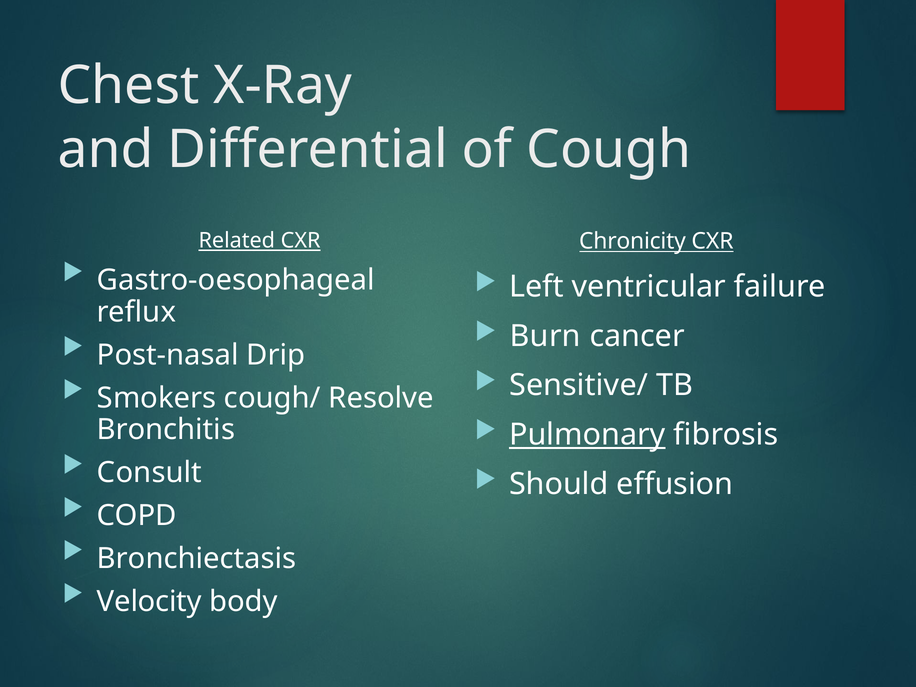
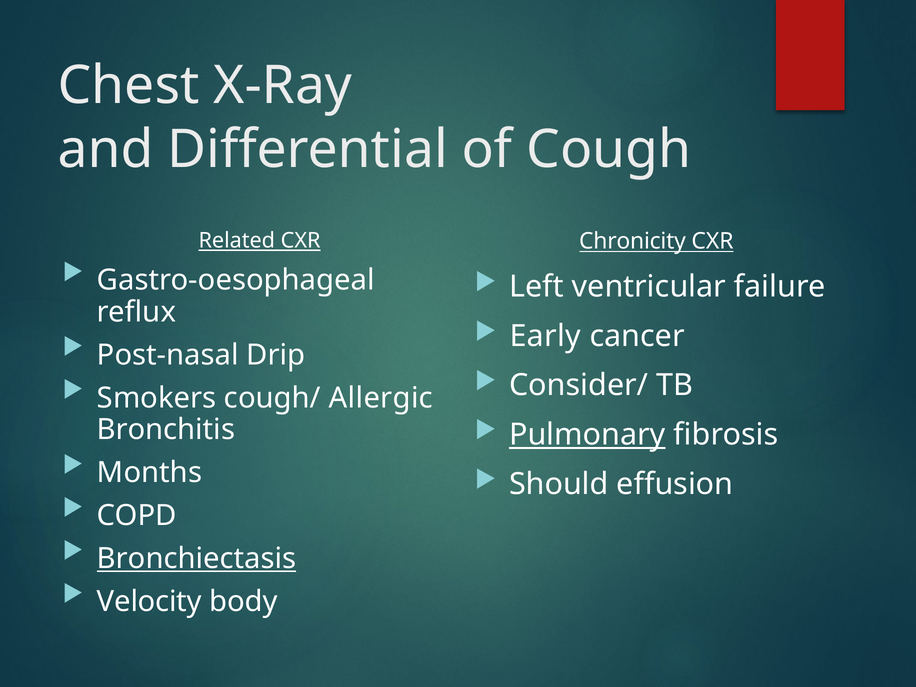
Burn: Burn -> Early (545, 336)
Sensitive/: Sensitive/ -> Consider/ (579, 385)
Resolve: Resolve -> Allergic (381, 398)
Consult: Consult -> Months (150, 473)
Bronchiectasis underline: none -> present (197, 559)
